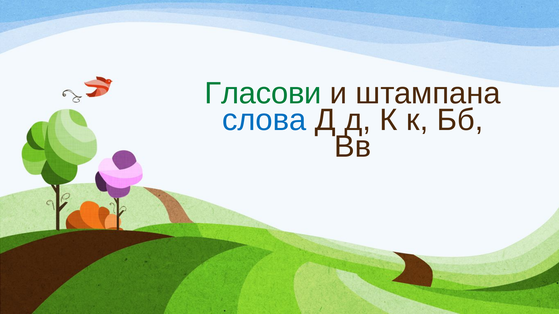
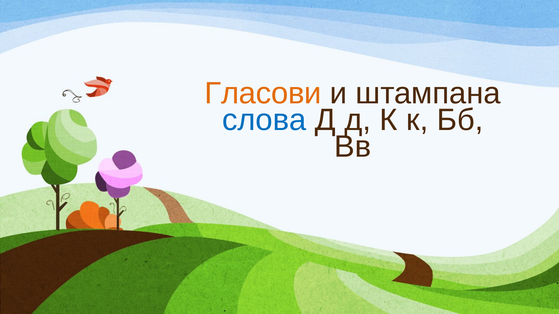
Гласови colour: green -> orange (263, 94)
